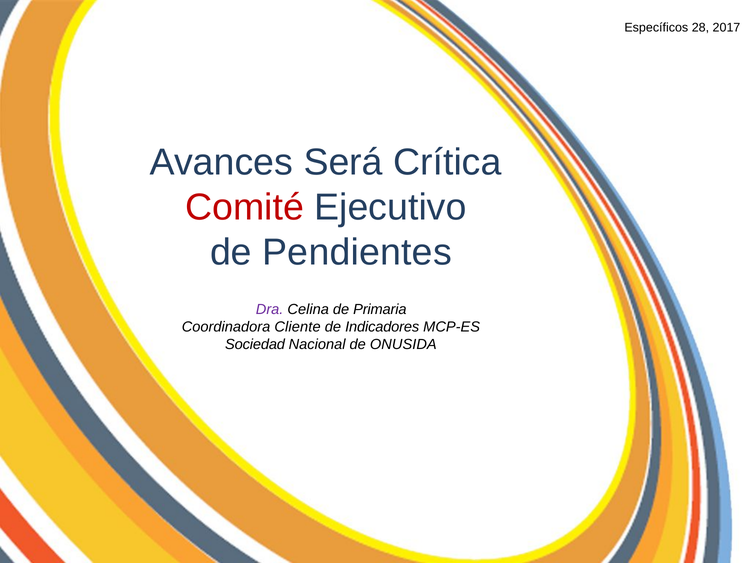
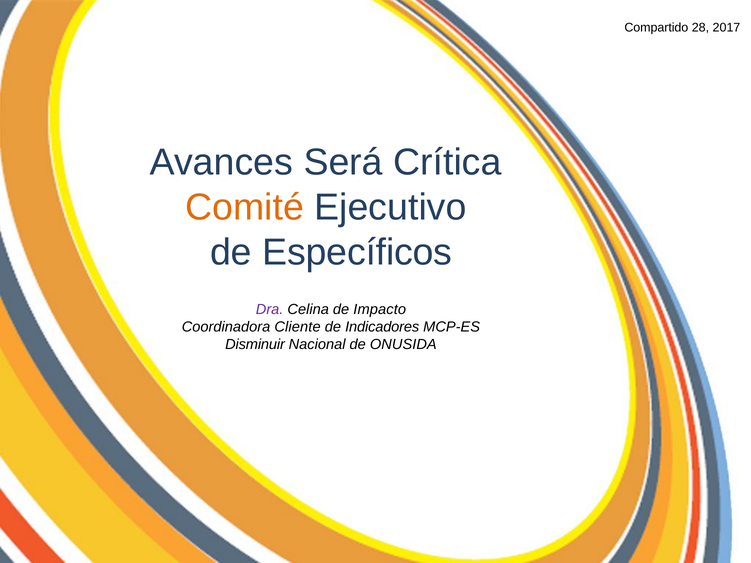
Específicos: Específicos -> Compartido (656, 27)
Comité colour: red -> orange (244, 208)
Pendientes: Pendientes -> Específicos (357, 253)
Primaria: Primaria -> Impacto (380, 310)
Sociedad: Sociedad -> Disminuir (255, 345)
